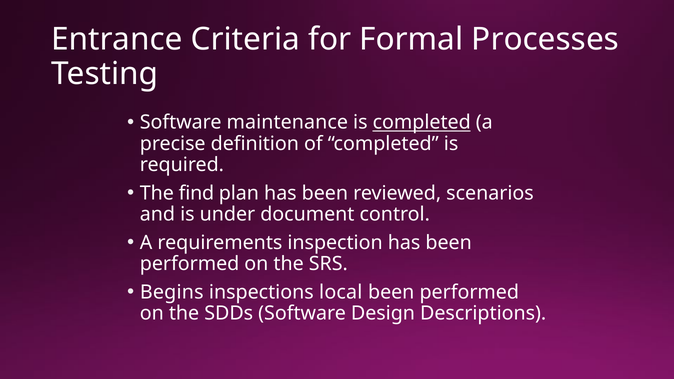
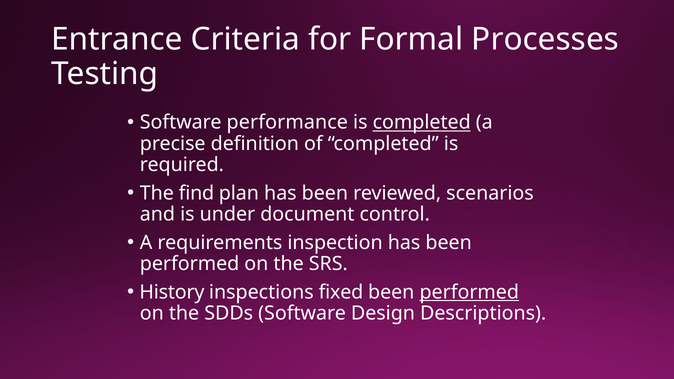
maintenance: maintenance -> performance (287, 123)
Begins: Begins -> History (172, 292)
local: local -> fixed (341, 292)
performed underline: none -> present (469, 292)
